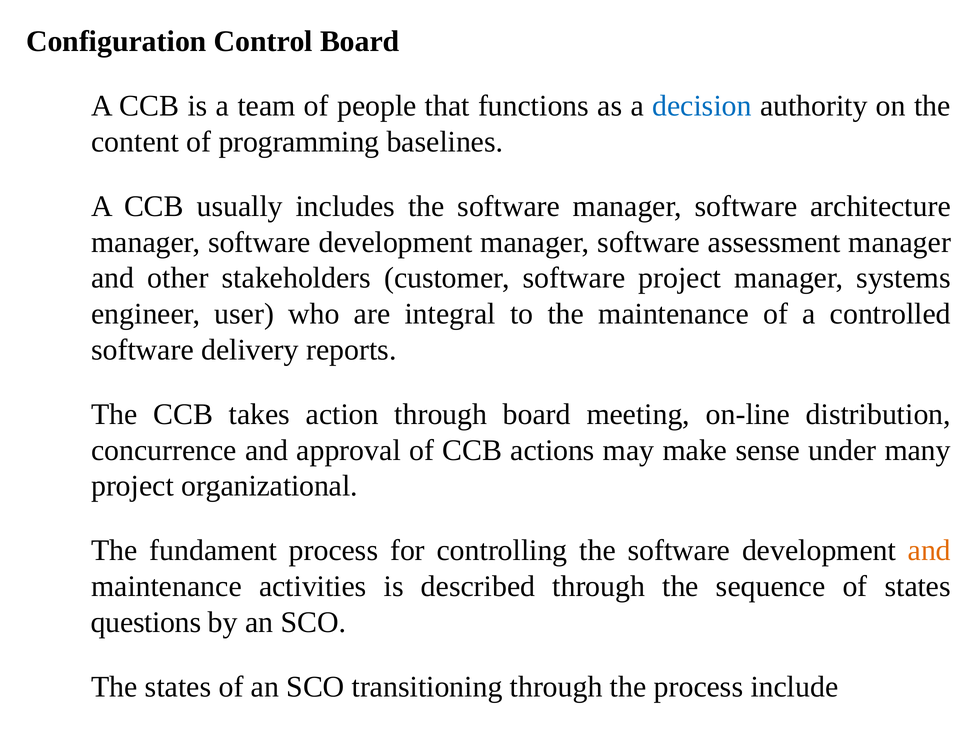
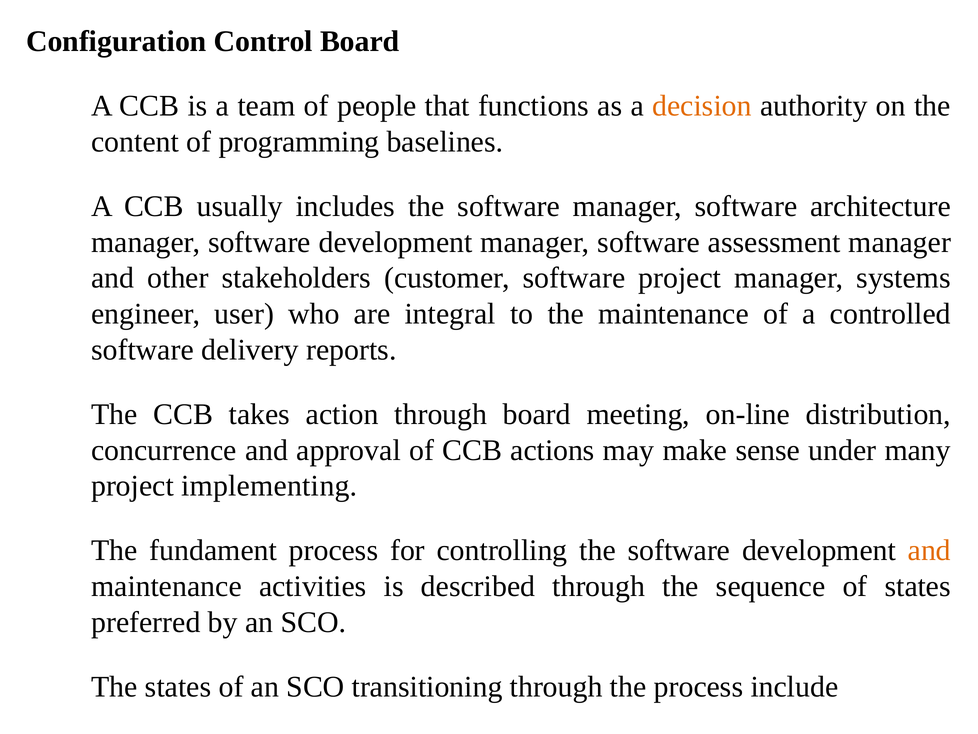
decision colour: blue -> orange (702, 106)
organizational: organizational -> implementing (269, 486)
questions: questions -> preferred (146, 622)
